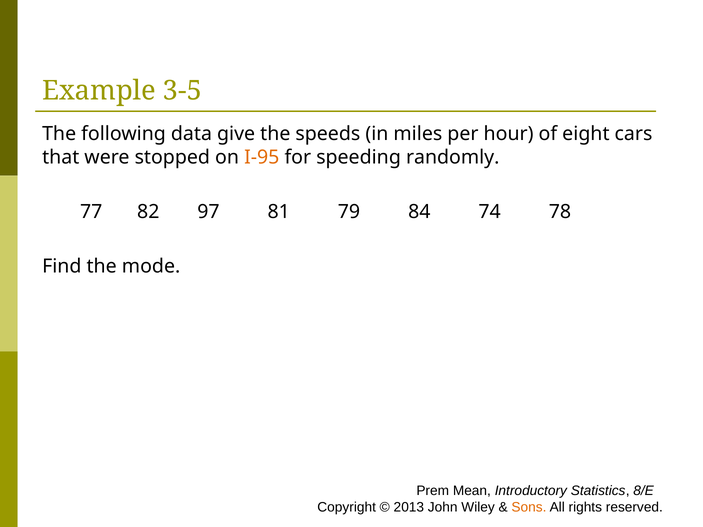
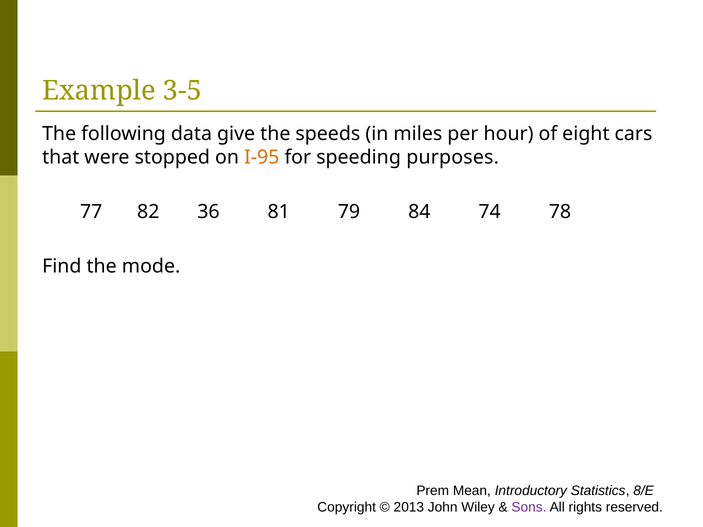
randomly: randomly -> purposes (453, 157)
97: 97 -> 36 (208, 212)
Sons colour: orange -> purple (529, 508)
